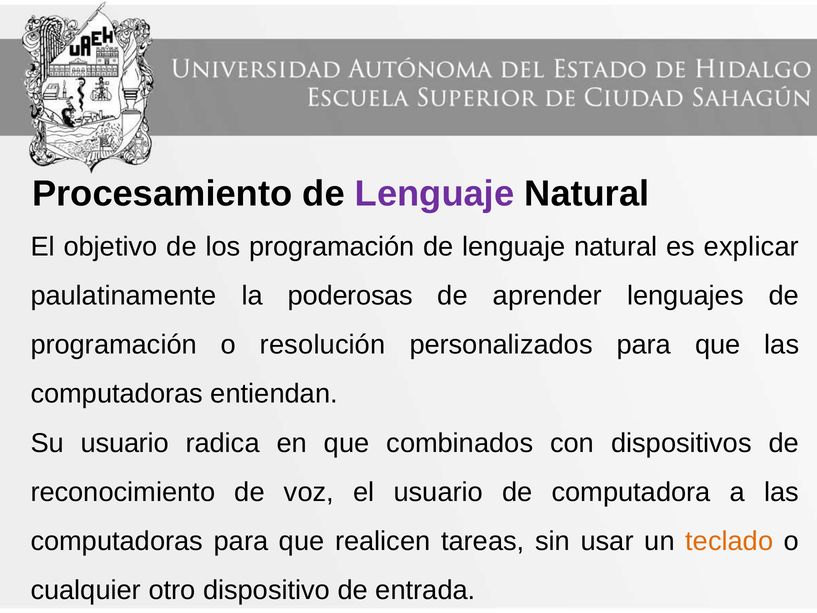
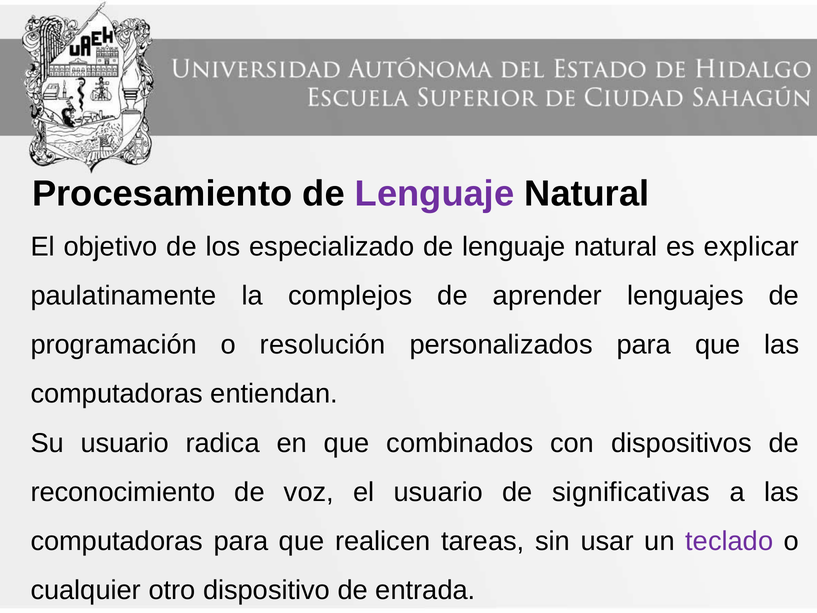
los programación: programación -> especializado (332, 246)
poderosas: poderosas -> complejos (350, 295)
computadora: computadora -> significativas (631, 492)
teclado colour: orange -> purple (729, 541)
